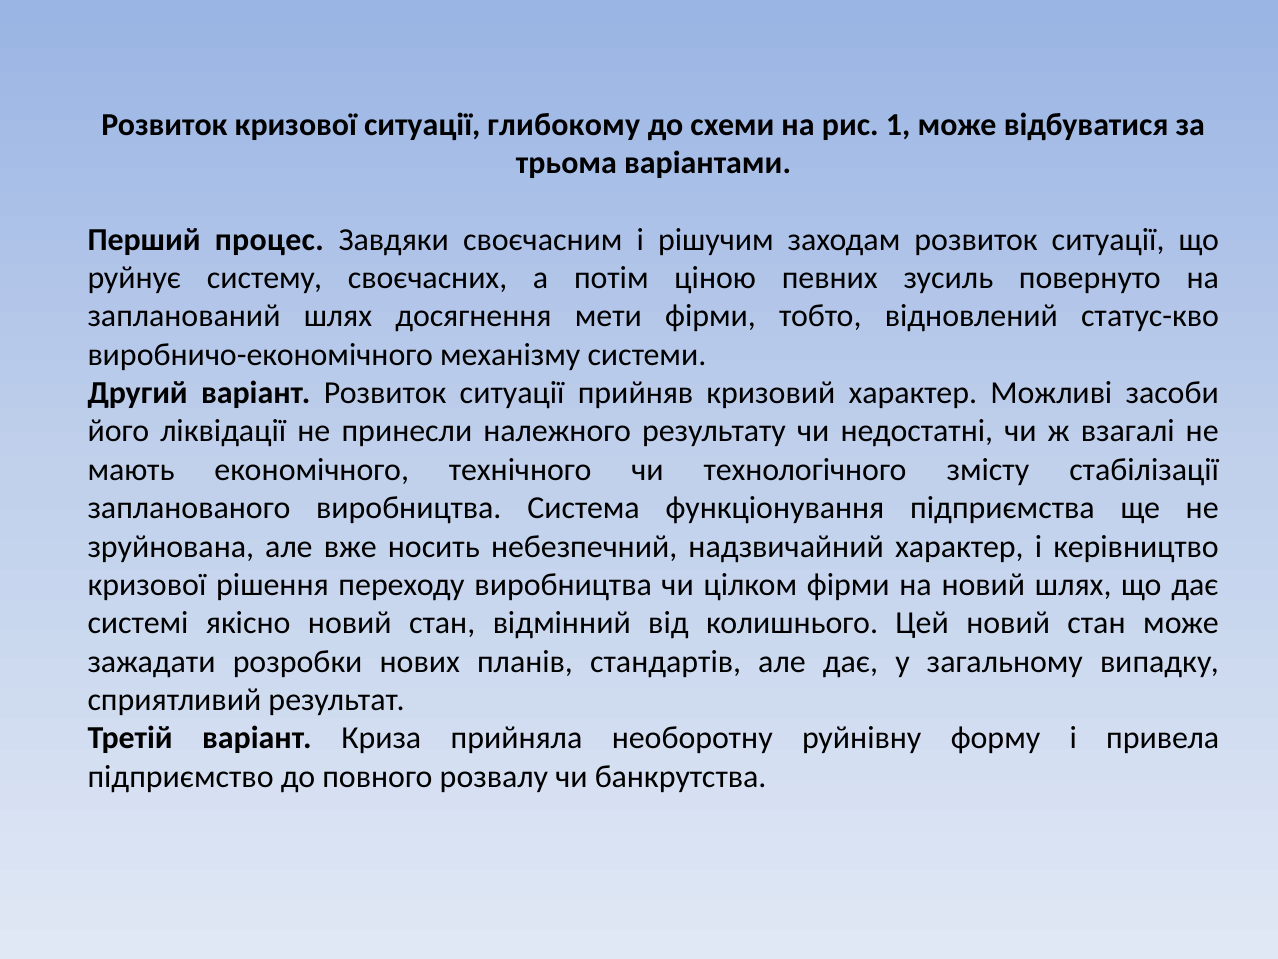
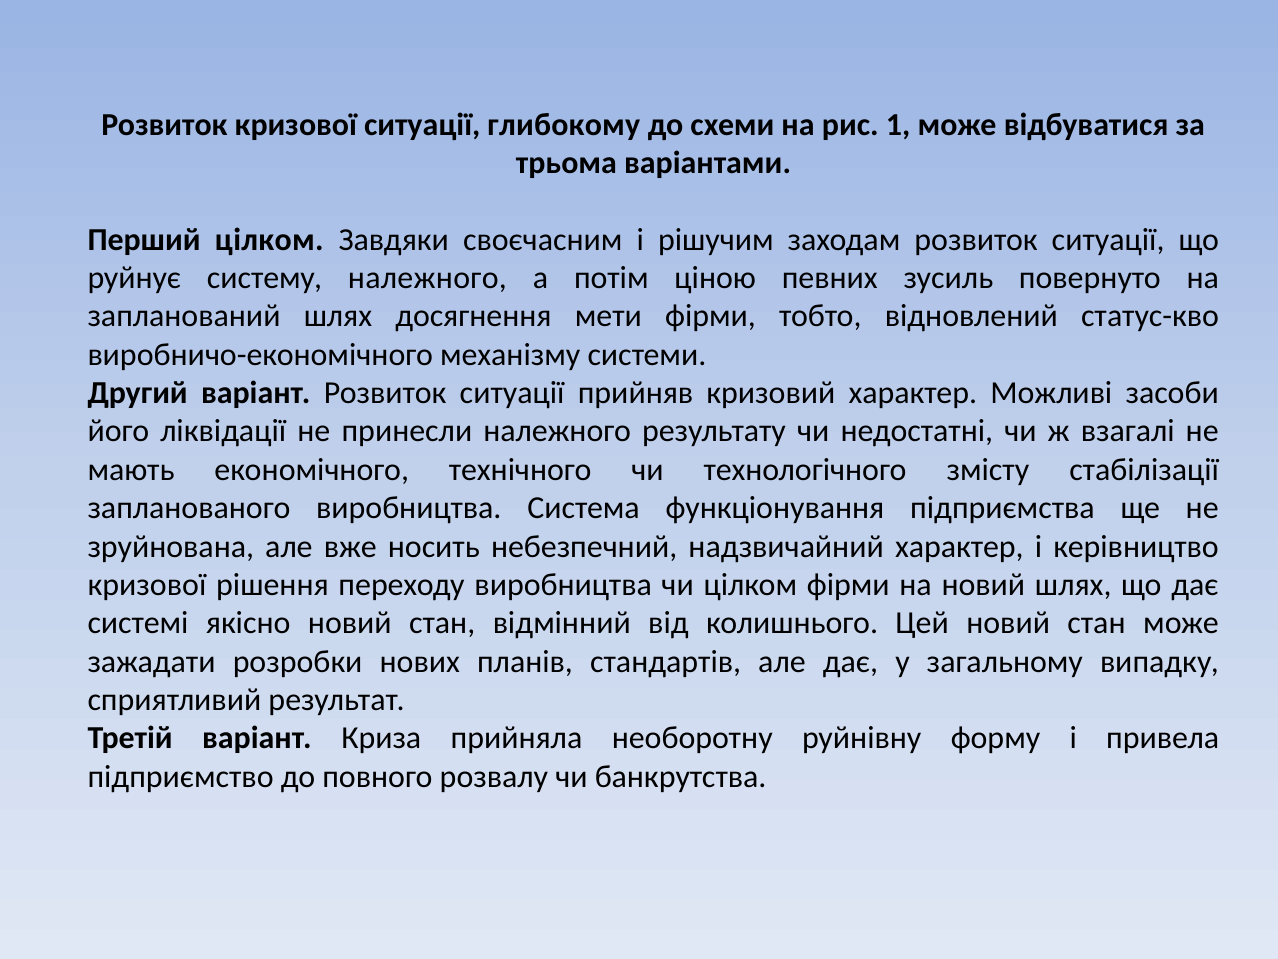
Перший процес: процес -> цілком (269, 239)
систему своєчасних: своєчасних -> належного (427, 278)
